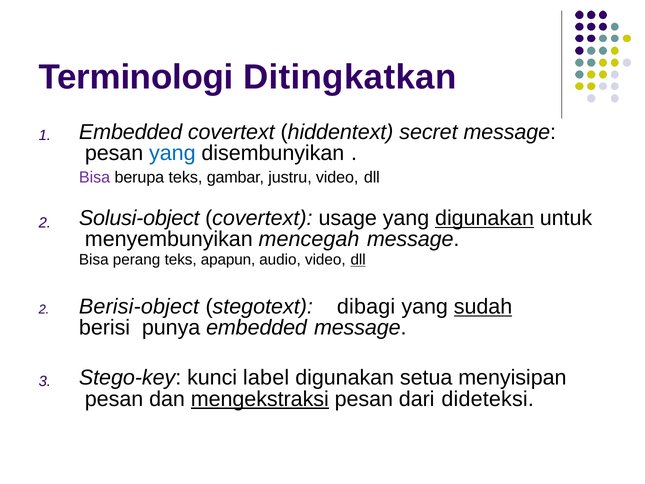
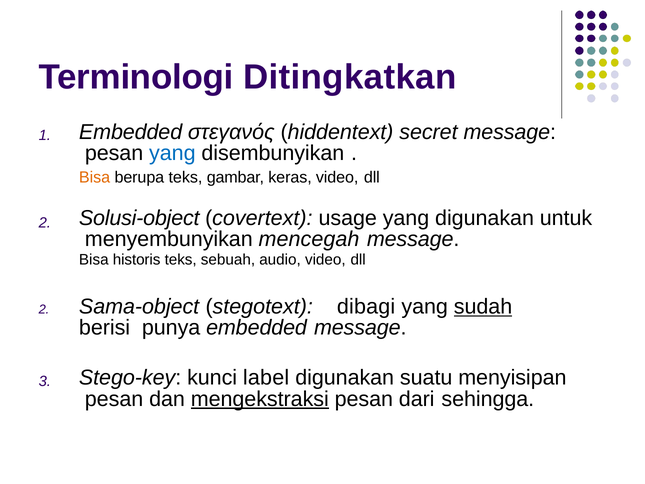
Embedded covertext: covertext -> στεγανός (231, 132)
Bisa colour: purple -> orange (95, 177)
justru: justru -> keras (290, 177)
digunakan underline: present -> none (485, 218)
perang: perang -> historis (137, 260)
apapun: apapun -> sebuah (228, 260)
dll underline: present -> none (358, 260)
Berisi-object: Berisi-object -> Sama-object (139, 307)
setua: setua -> suatu (426, 378)
dideteksi: dideteksi -> sehingga (488, 399)
